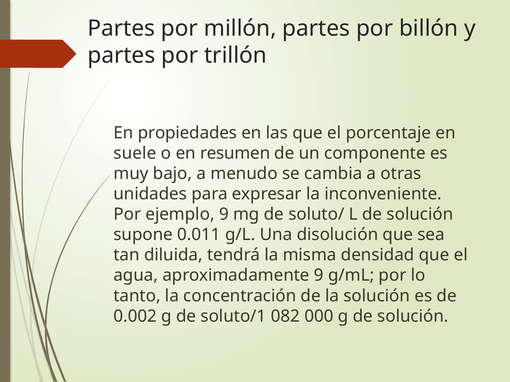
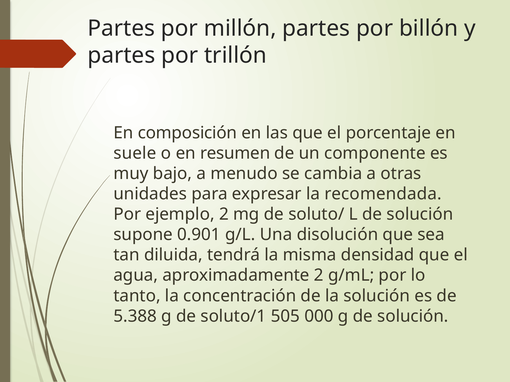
propiedades: propiedades -> composición (187, 133)
inconveniente: inconveniente -> recomendada (383, 194)
ejemplo 9: 9 -> 2 (224, 215)
0.011: 0.011 -> 0.901 (199, 235)
aproximadamente 9: 9 -> 2 (319, 276)
0.002: 0.002 -> 5.388 (135, 317)
082: 082 -> 505 (285, 317)
